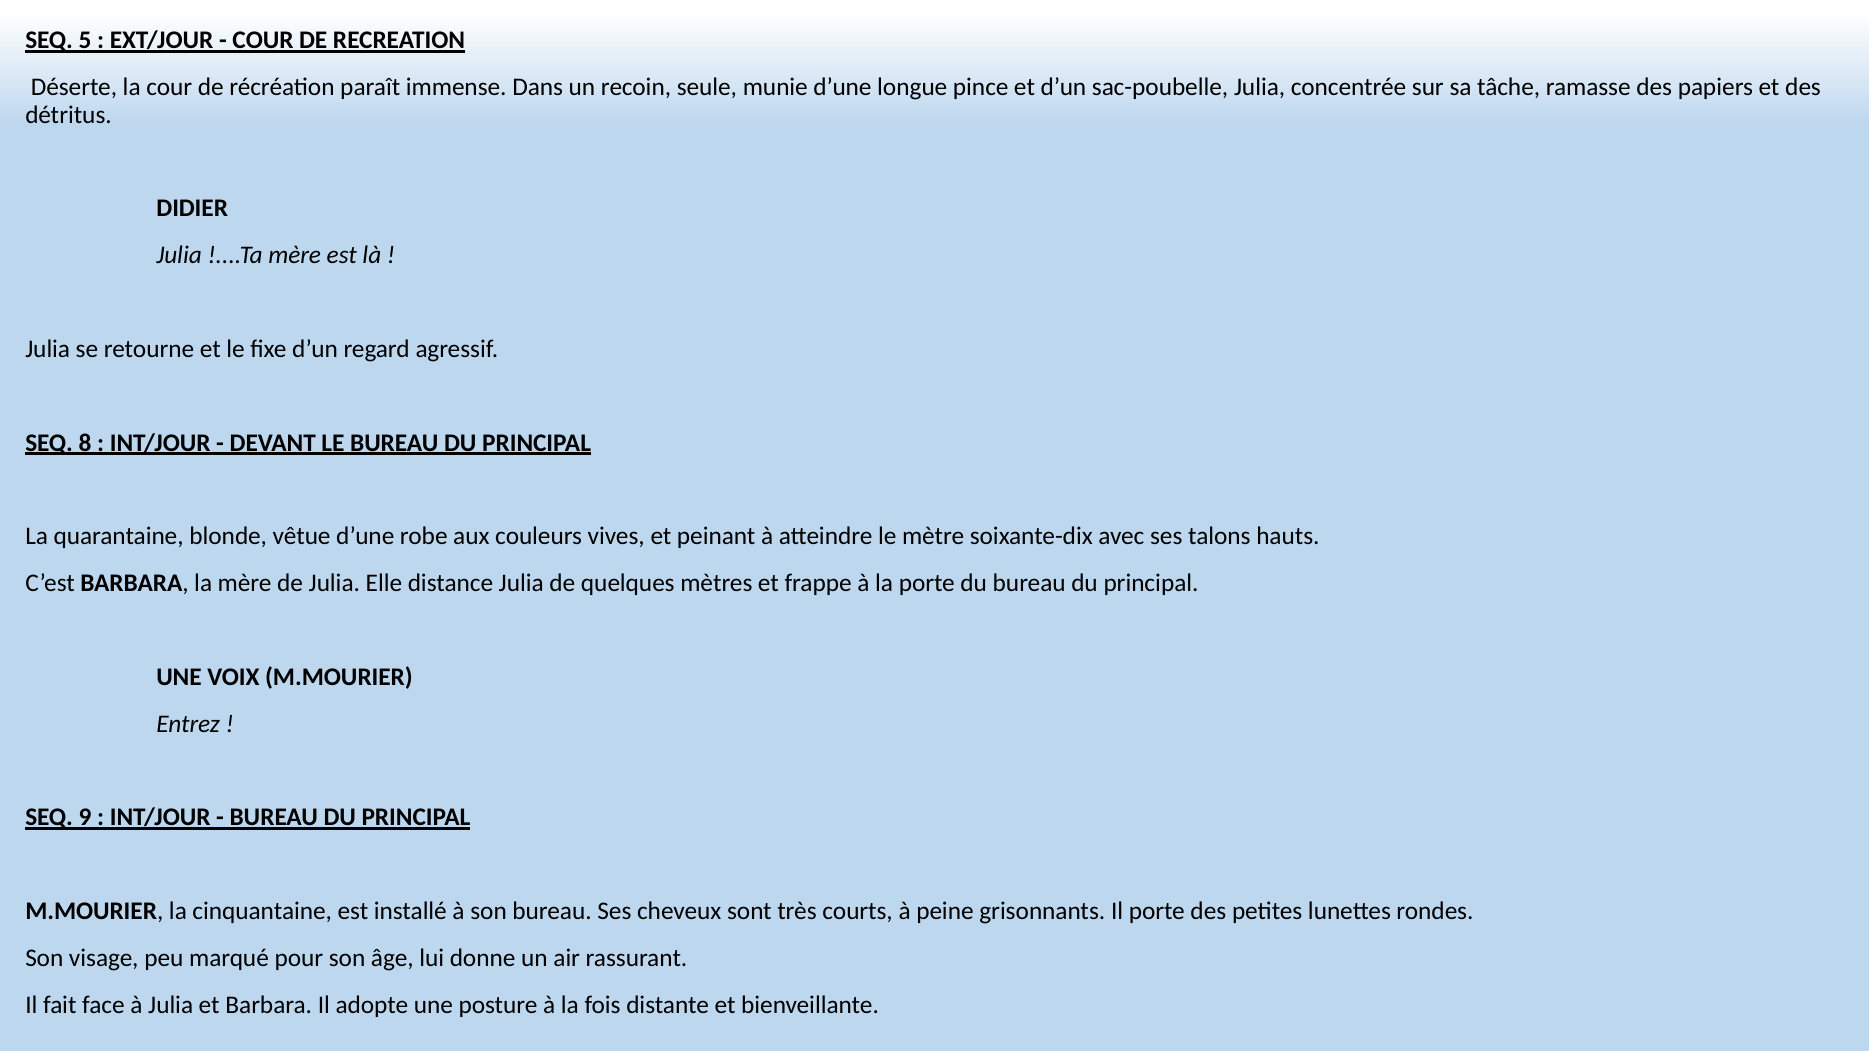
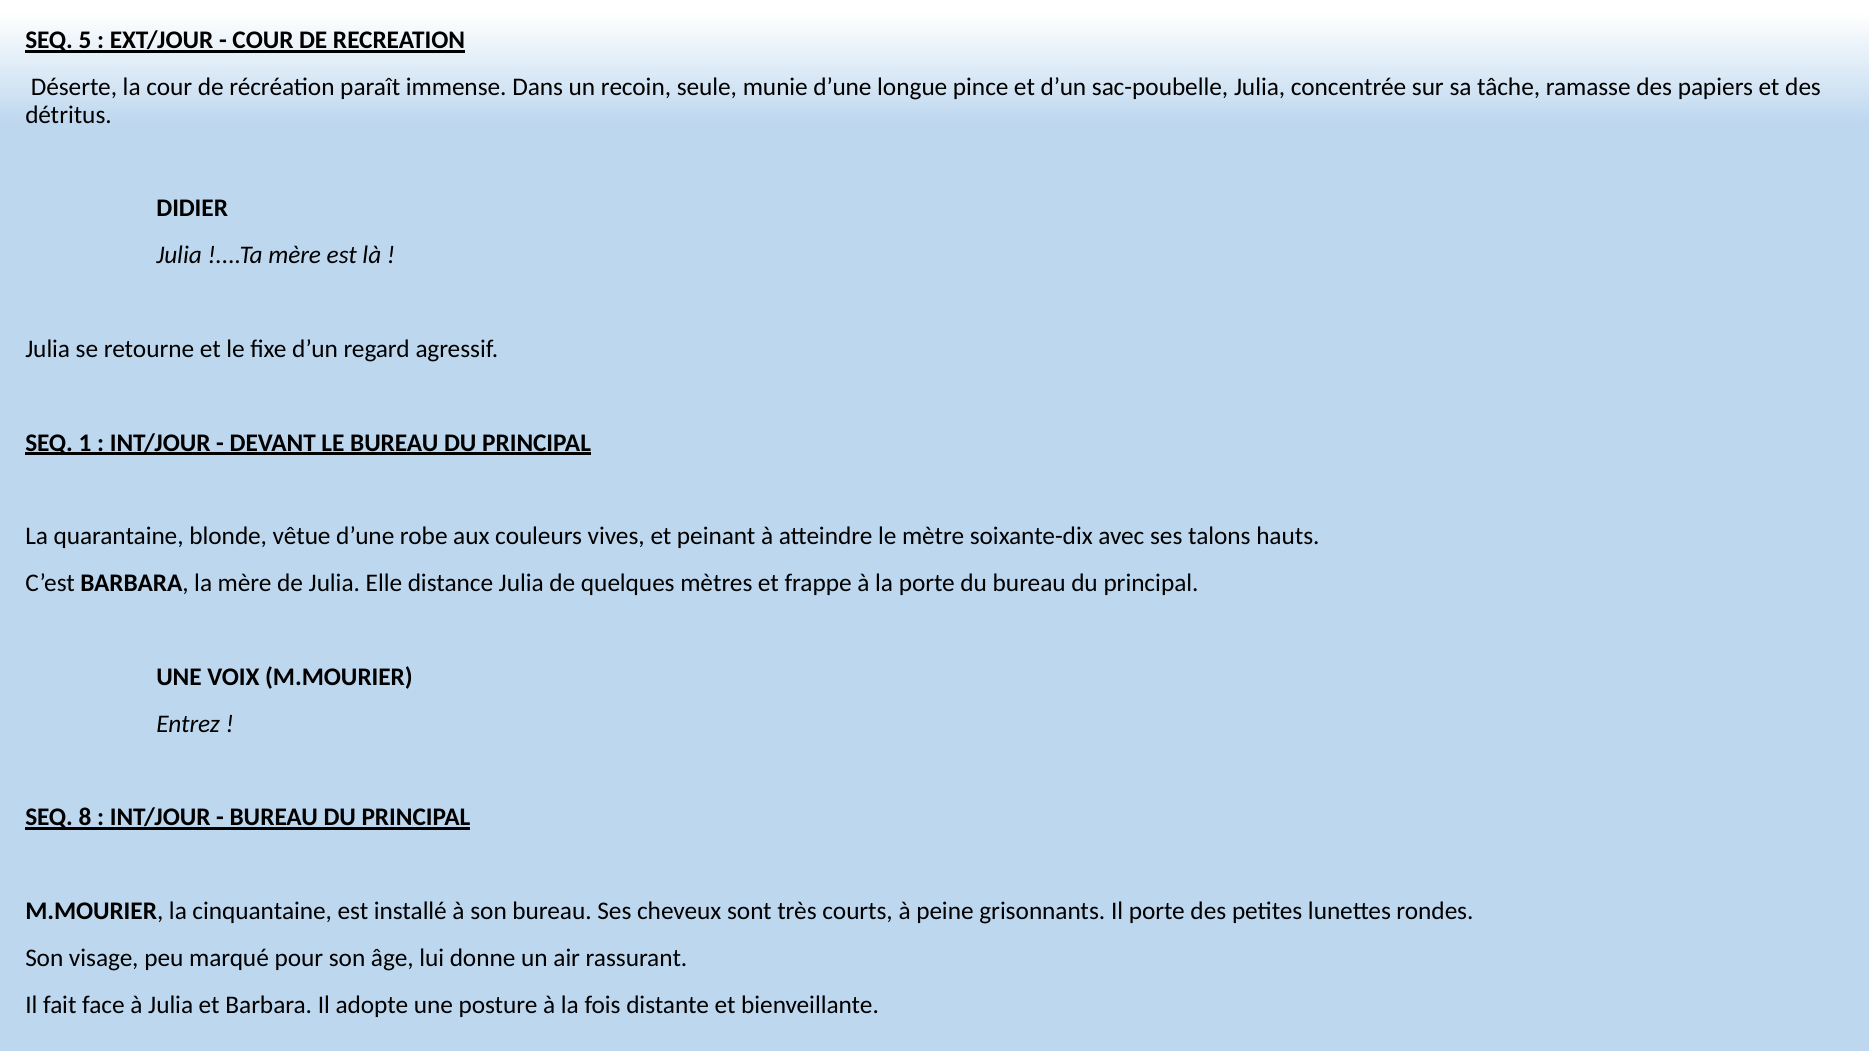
8: 8 -> 1 (85, 443)
9: 9 -> 8 (85, 818)
